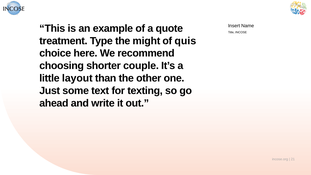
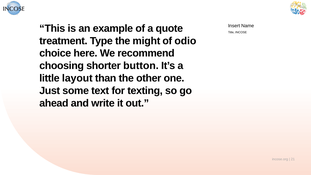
quis: quis -> odio (185, 41)
couple: couple -> button (141, 66)
